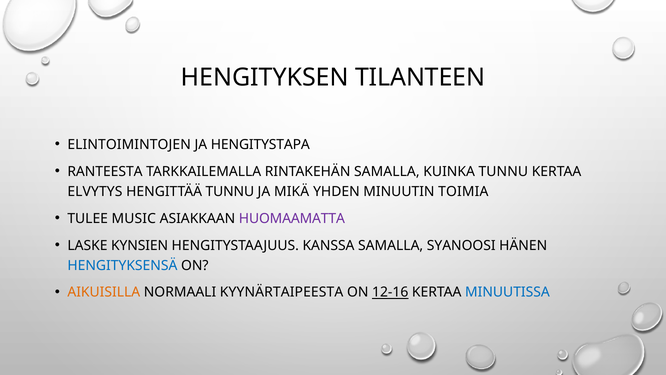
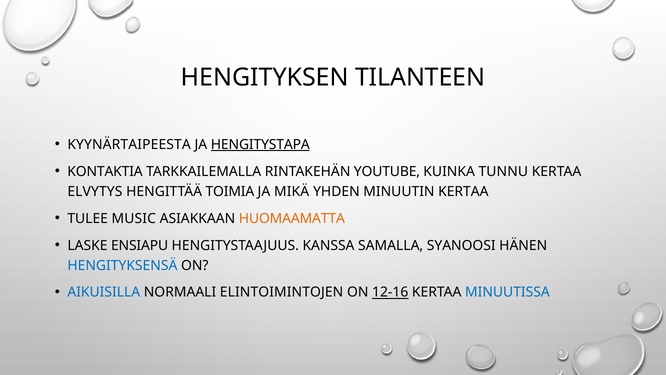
ELINTOIMINTOJEN: ELINTOIMINTOJEN -> KYYNÄRTAIPEESTA (129, 144)
HENGITYSTAPA underline: none -> present (260, 144)
RANTEESTA: RANTEESTA -> KONTAKTIA (105, 171)
RINTAKEHÄN SAMALLA: SAMALLA -> YOUTUBE (387, 171)
HENGITTÄÄ TUNNU: TUNNU -> TOIMIA (230, 191)
MINUUTIN TOIMIA: TOIMIA -> KERTAA (463, 191)
HUOMAAMATTA colour: purple -> orange (292, 218)
KYNSIEN: KYNSIEN -> ENSIAPU (140, 245)
AIKUISILLA colour: orange -> blue (104, 292)
KYYNÄRTAIPEESTA: KYYNÄRTAIPEESTA -> ELINTOIMINTOJEN (282, 292)
